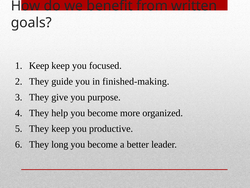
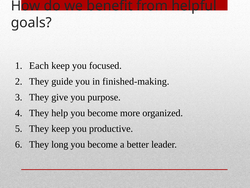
written: written -> helpful (194, 6)
Keep: Keep -> Each (39, 66)
